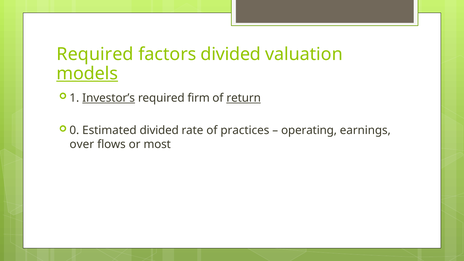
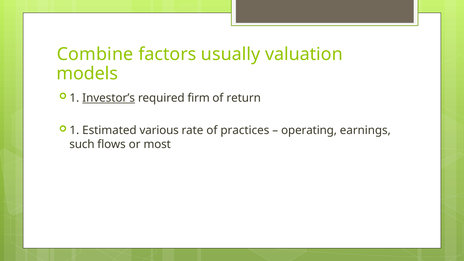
Required: Required -> Combine (95, 54)
factors divided: divided -> usually (231, 54)
models underline: present -> none (87, 74)
return underline: present -> none (244, 98)
0: 0 -> 1 (74, 130)
Estimated divided: divided -> various (159, 130)
over: over -> such (82, 144)
